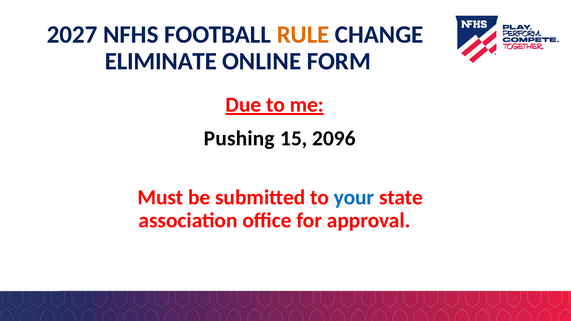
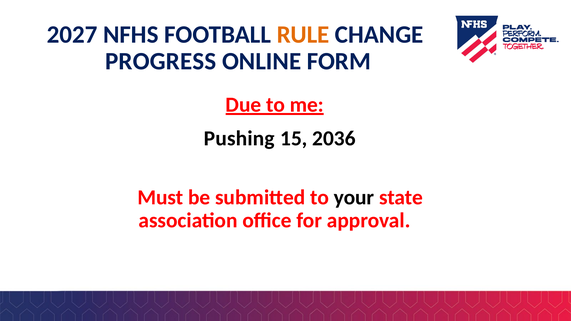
ELIMINATE: ELIMINATE -> PROGRESS (161, 61)
2096: 2096 -> 2036 (334, 139)
your colour: blue -> black (354, 198)
